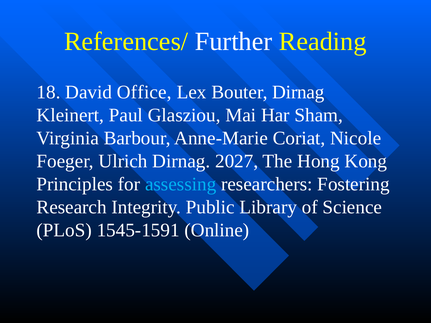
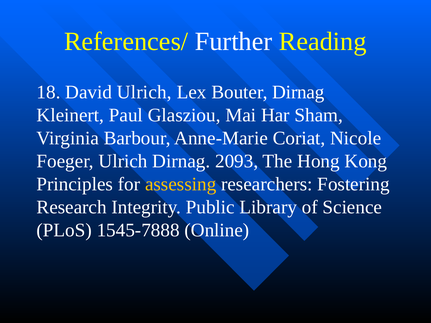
David Office: Office -> Ulrich (144, 92)
2027: 2027 -> 2093 (237, 161)
assessing colour: light blue -> yellow (181, 184)
1545-1591: 1545-1591 -> 1545-7888 (138, 230)
